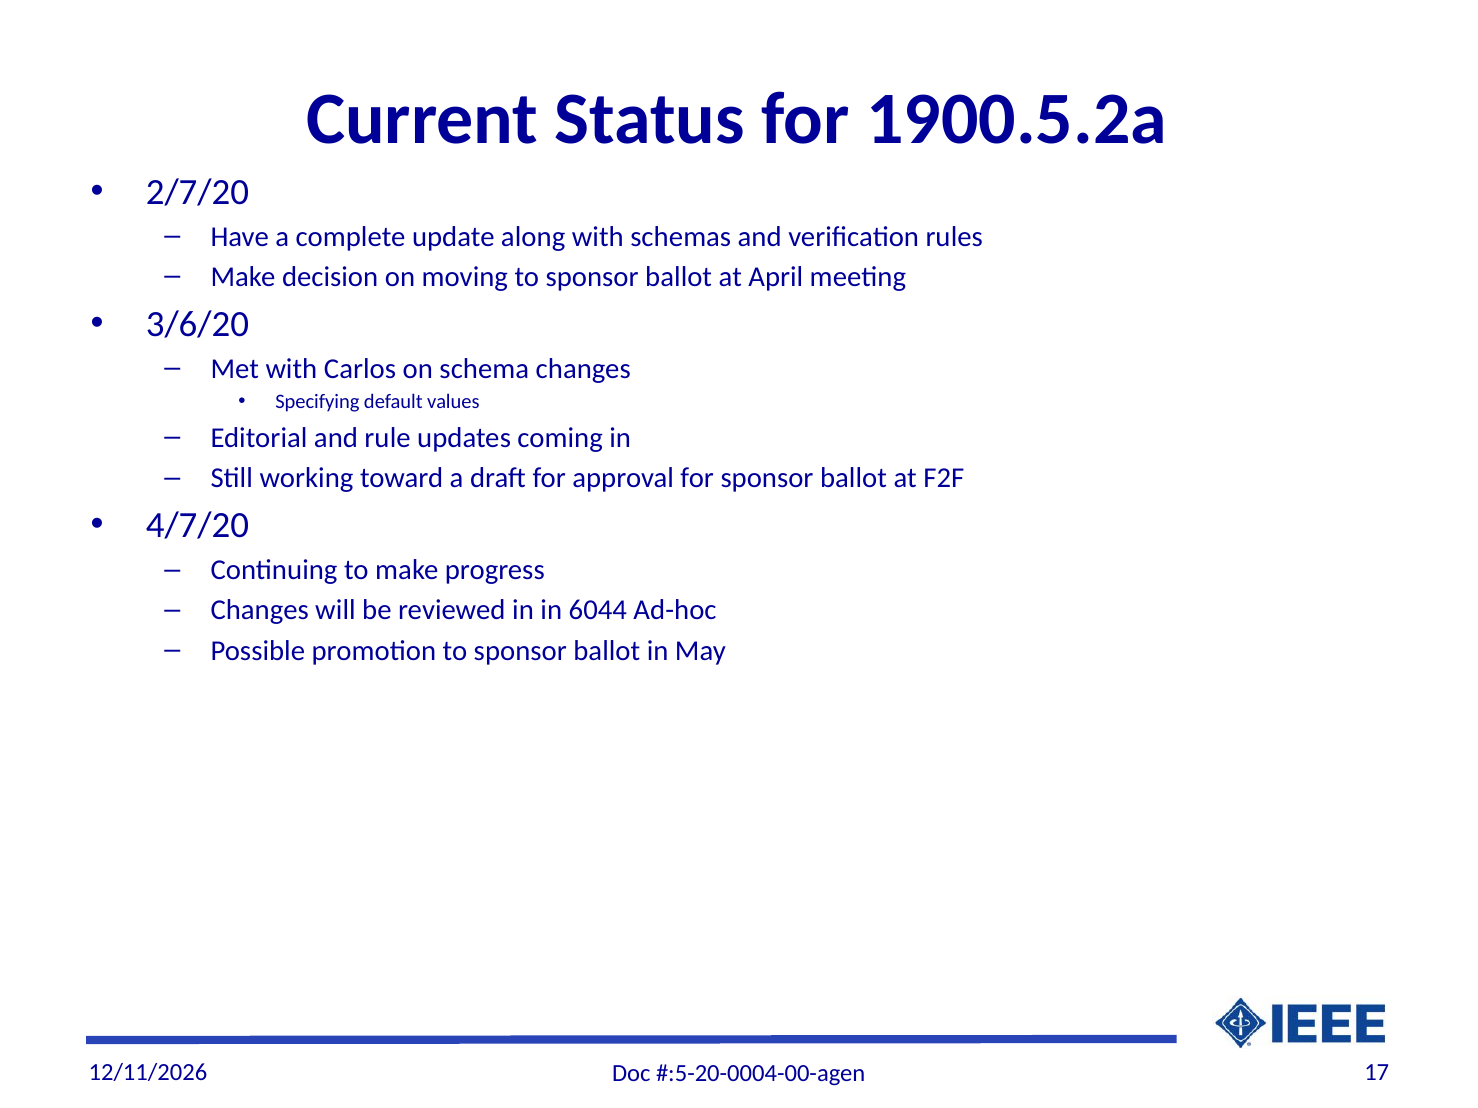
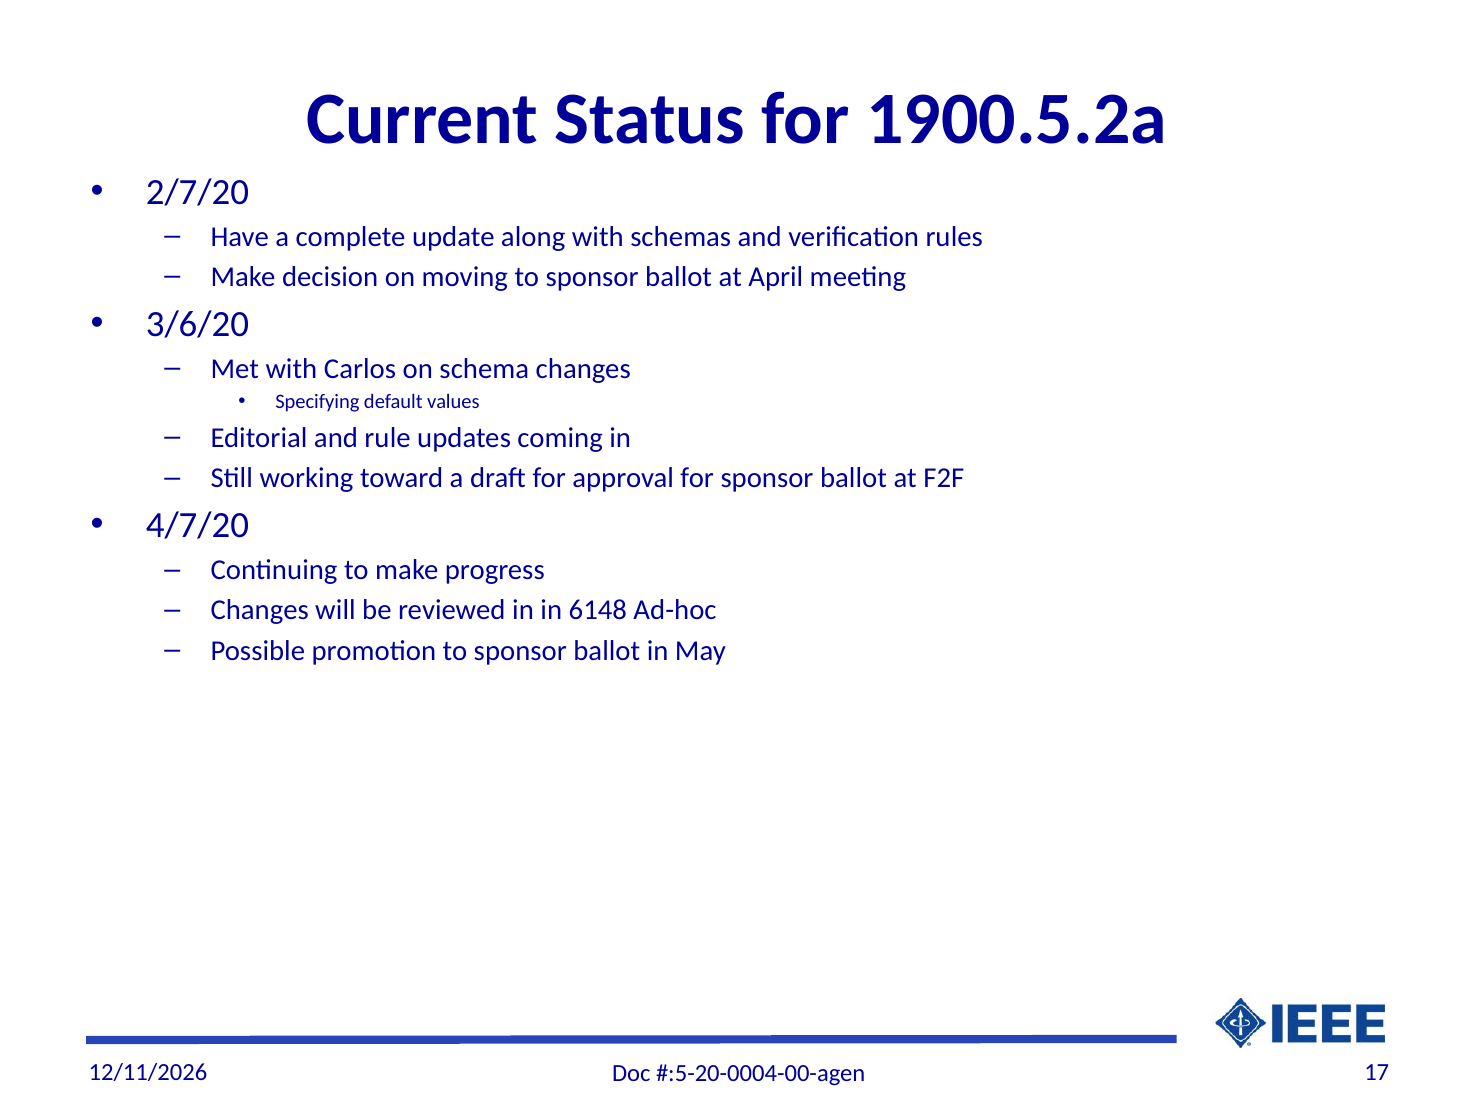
6044: 6044 -> 6148 (598, 611)
